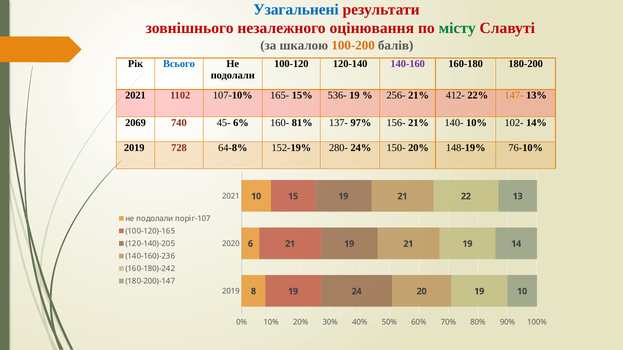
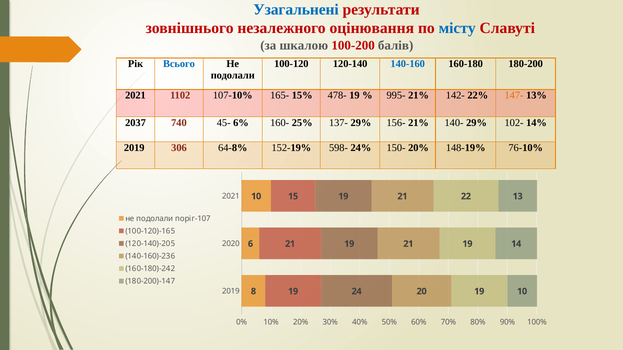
місту colour: green -> blue (457, 28)
100-200 colour: orange -> red (353, 45)
140-160 colour: purple -> blue (408, 64)
536-: 536- -> 478- (337, 95)
256-: 256- -> 995- (396, 95)
412-: 412- -> 142- (455, 95)
2069: 2069 -> 2037 (135, 123)
81%: 81% -> 25% (302, 123)
137- 97%: 97% -> 29% (361, 123)
140- 10%: 10% -> 29% (477, 123)
728: 728 -> 306 (179, 148)
280-: 280- -> 598- (338, 148)
